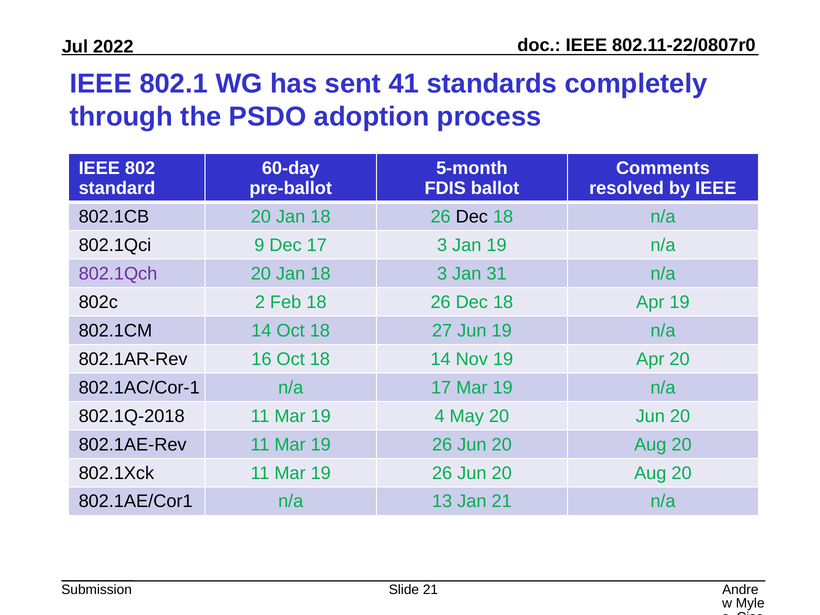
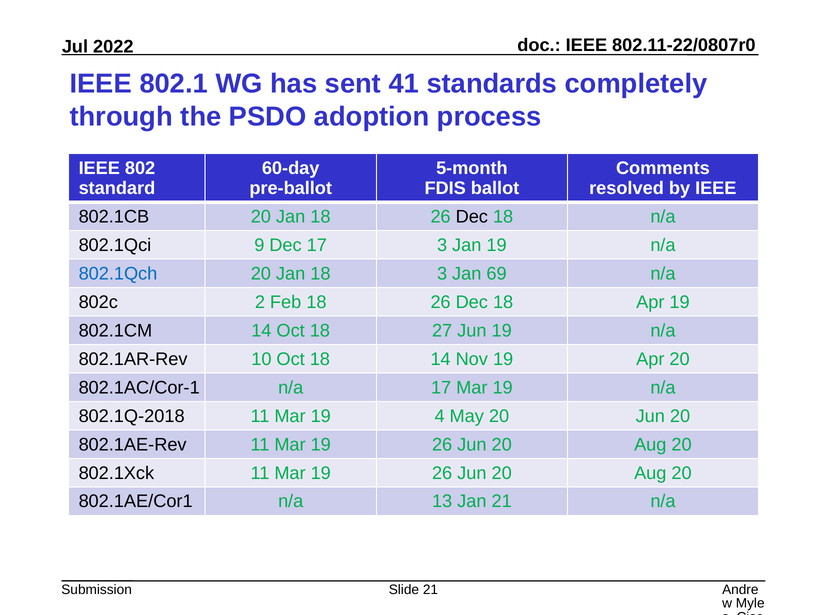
802.1Qch colour: purple -> blue (118, 274)
31: 31 -> 69 (497, 274)
16: 16 -> 10 (261, 359)
